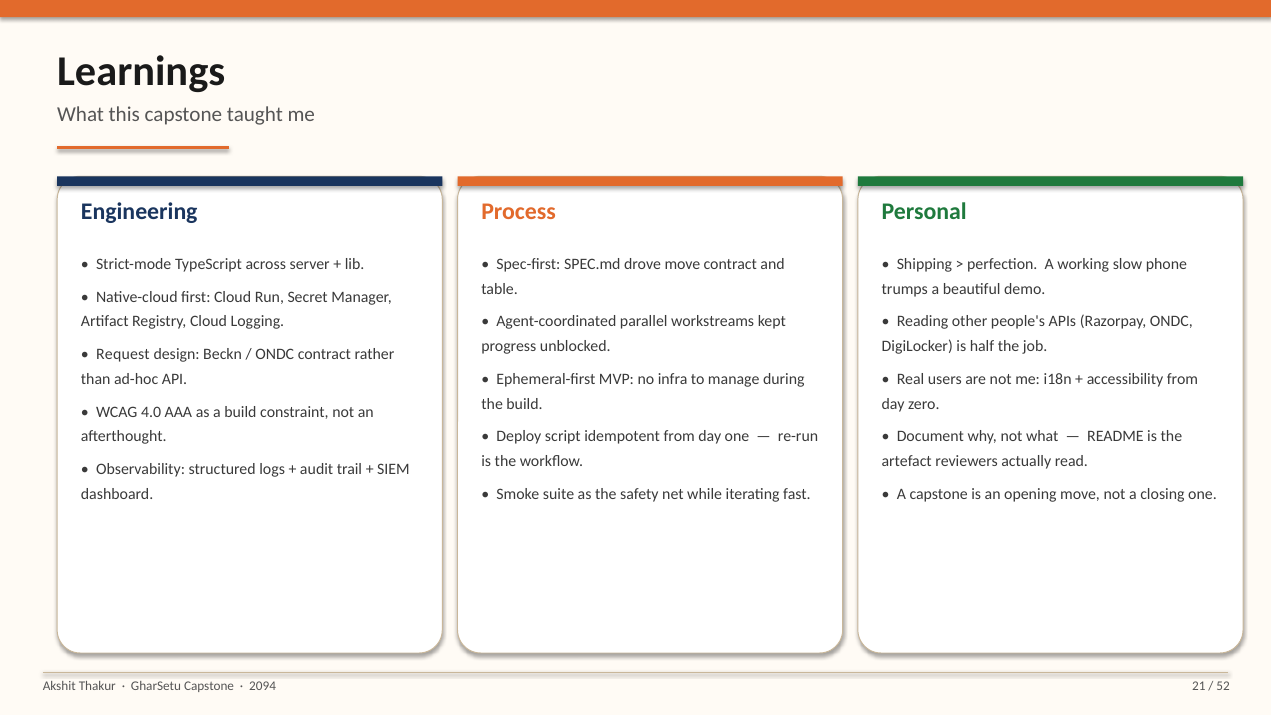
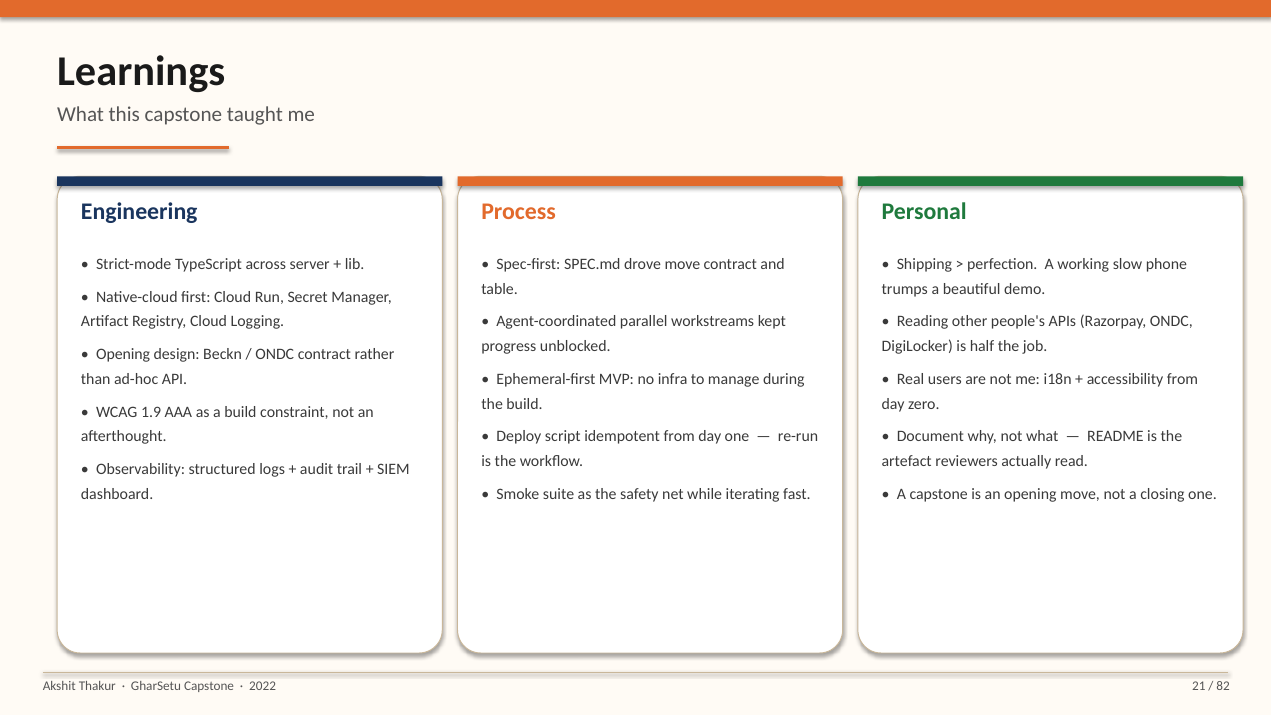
Request: Request -> Opening (123, 354)
4.0: 4.0 -> 1.9 (151, 412)
2094: 2094 -> 2022 (263, 686)
52: 52 -> 82 (1223, 686)
